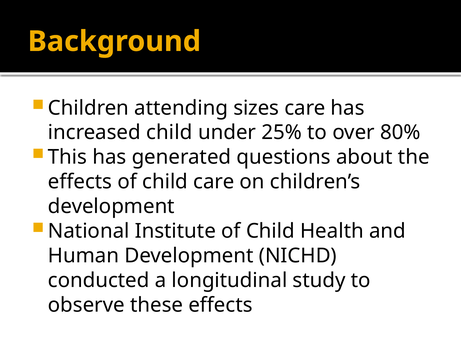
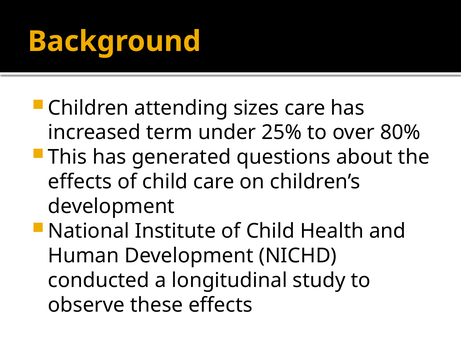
increased child: child -> term (169, 132)
